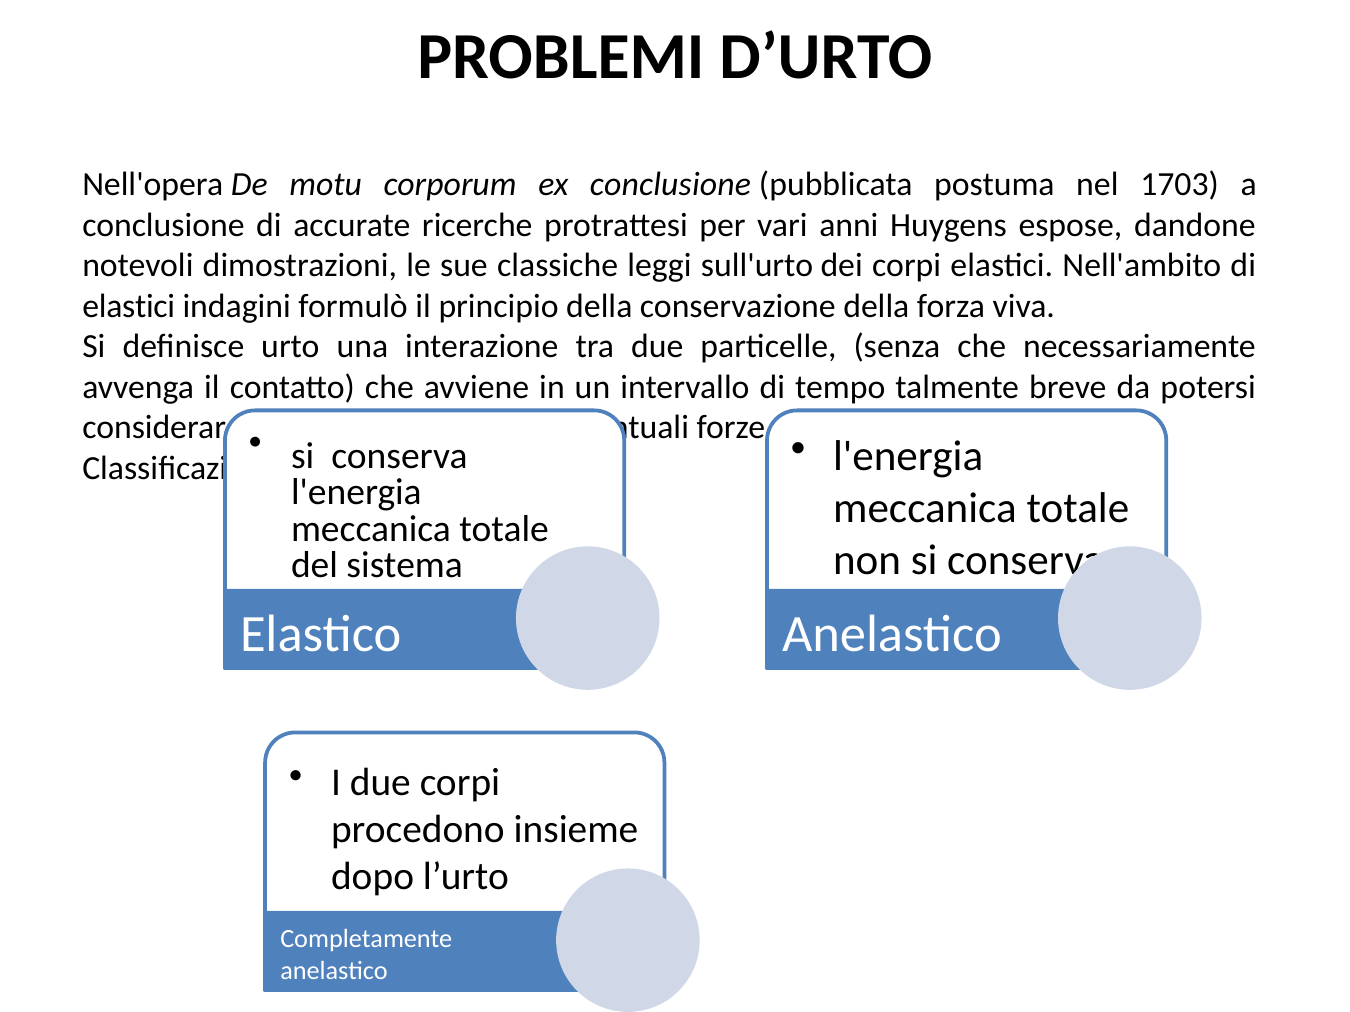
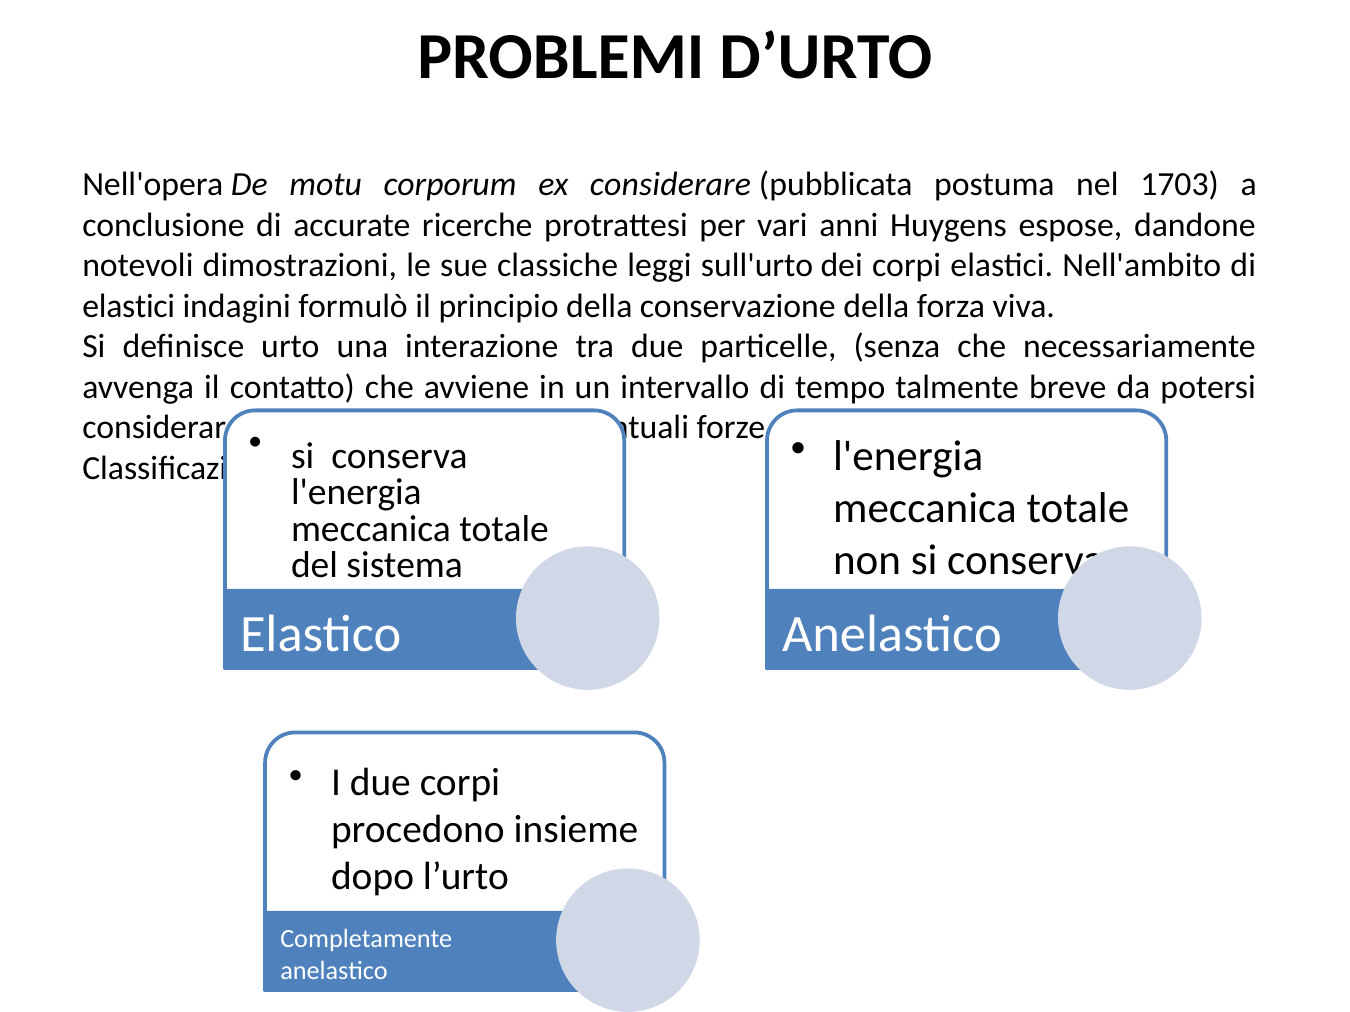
ex conclusione: conclusione -> considerare (670, 185)
